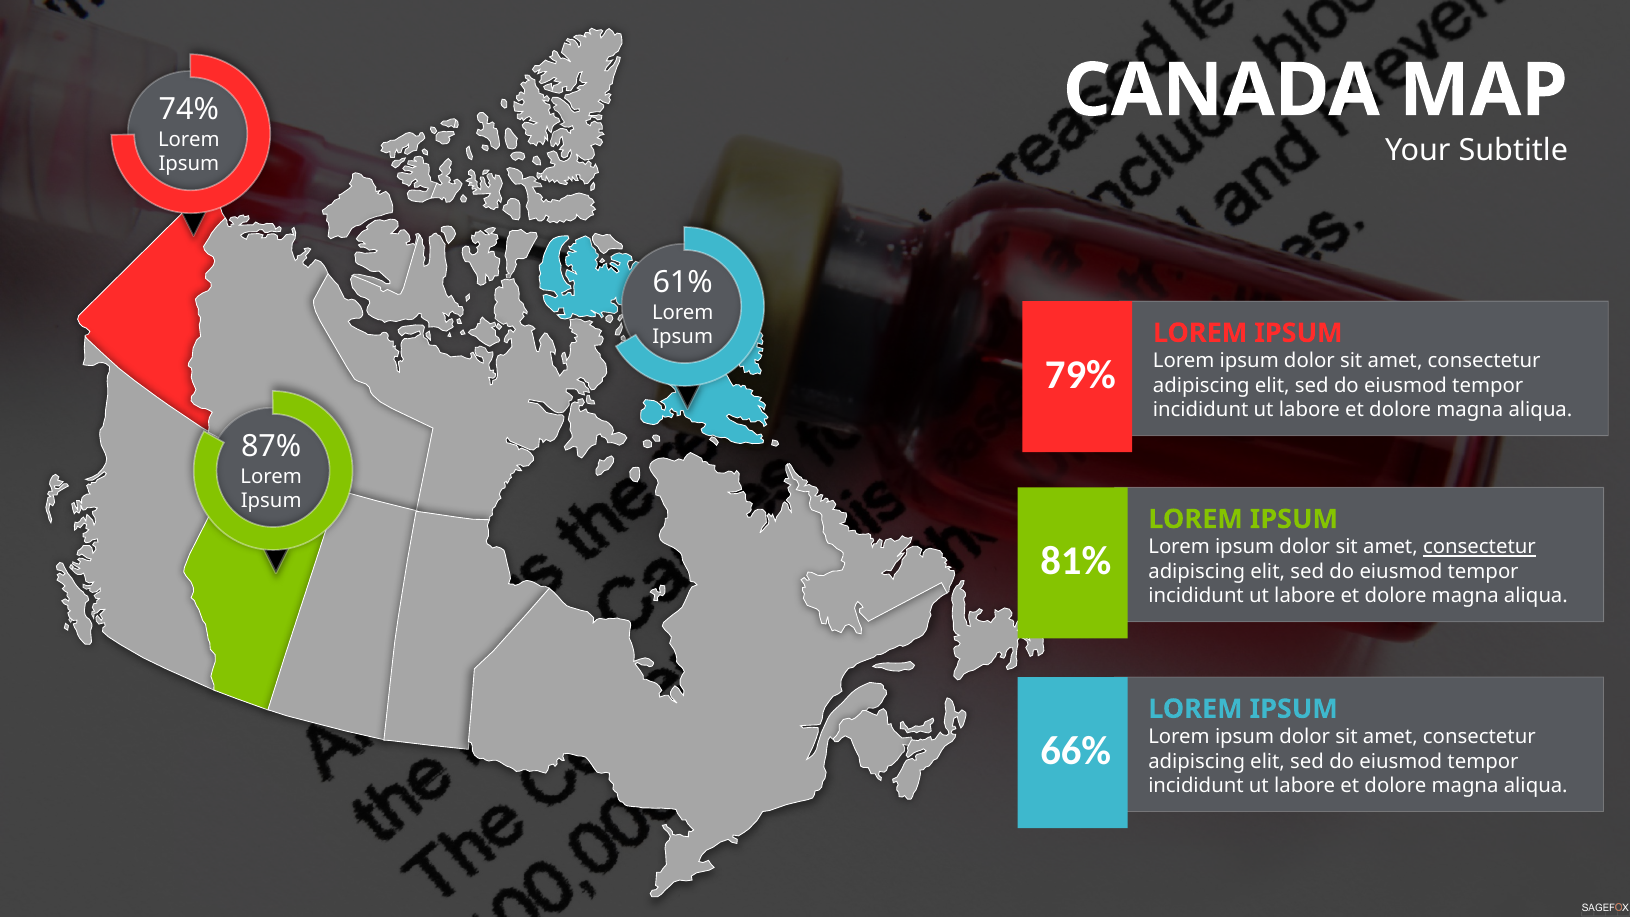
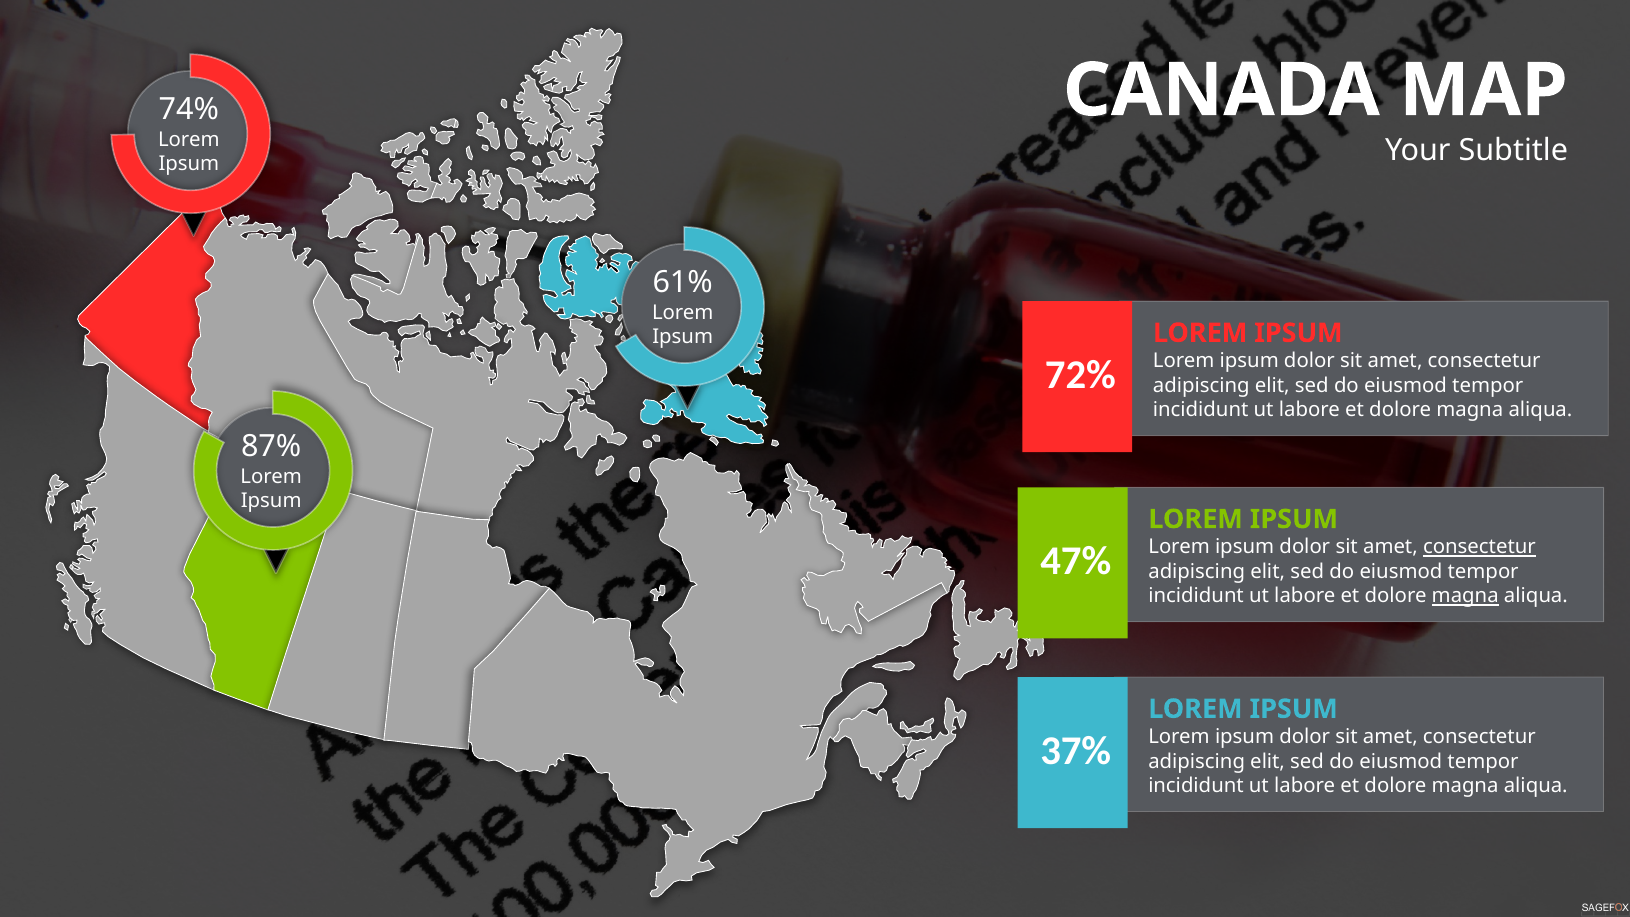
79%: 79% -> 72% (1080, 375)
81%: 81% -> 47% (1076, 561)
magna underline: none -> present (1465, 596)
66%: 66% -> 37% (1076, 751)
